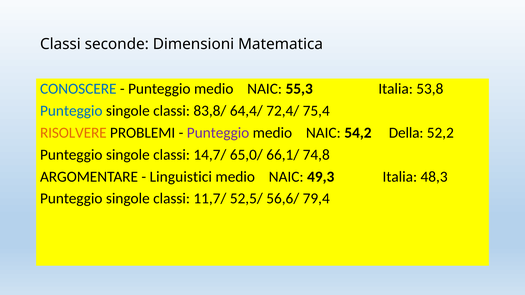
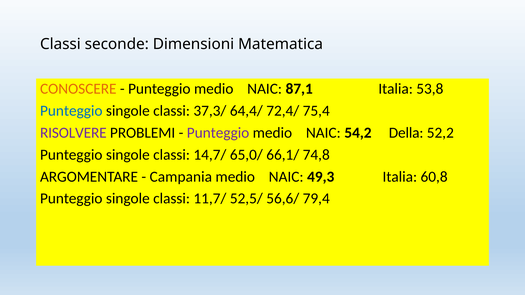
CONOSCERE colour: blue -> orange (78, 89)
55,3: 55,3 -> 87,1 (299, 89)
83,8/: 83,8/ -> 37,3/ (210, 111)
RISOLVERE colour: orange -> purple (73, 133)
Linguistici: Linguistici -> Campania (181, 177)
48,3: 48,3 -> 60,8 (434, 177)
